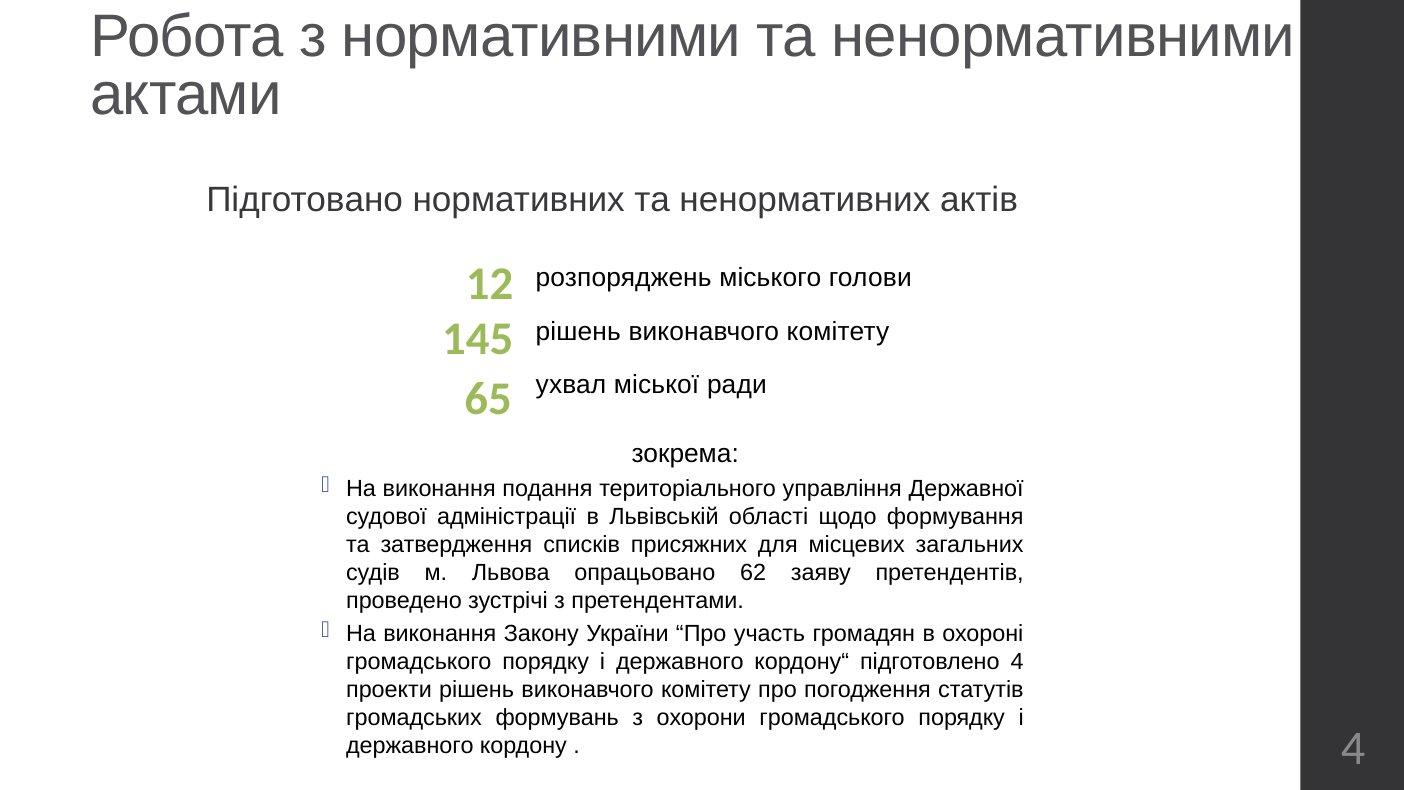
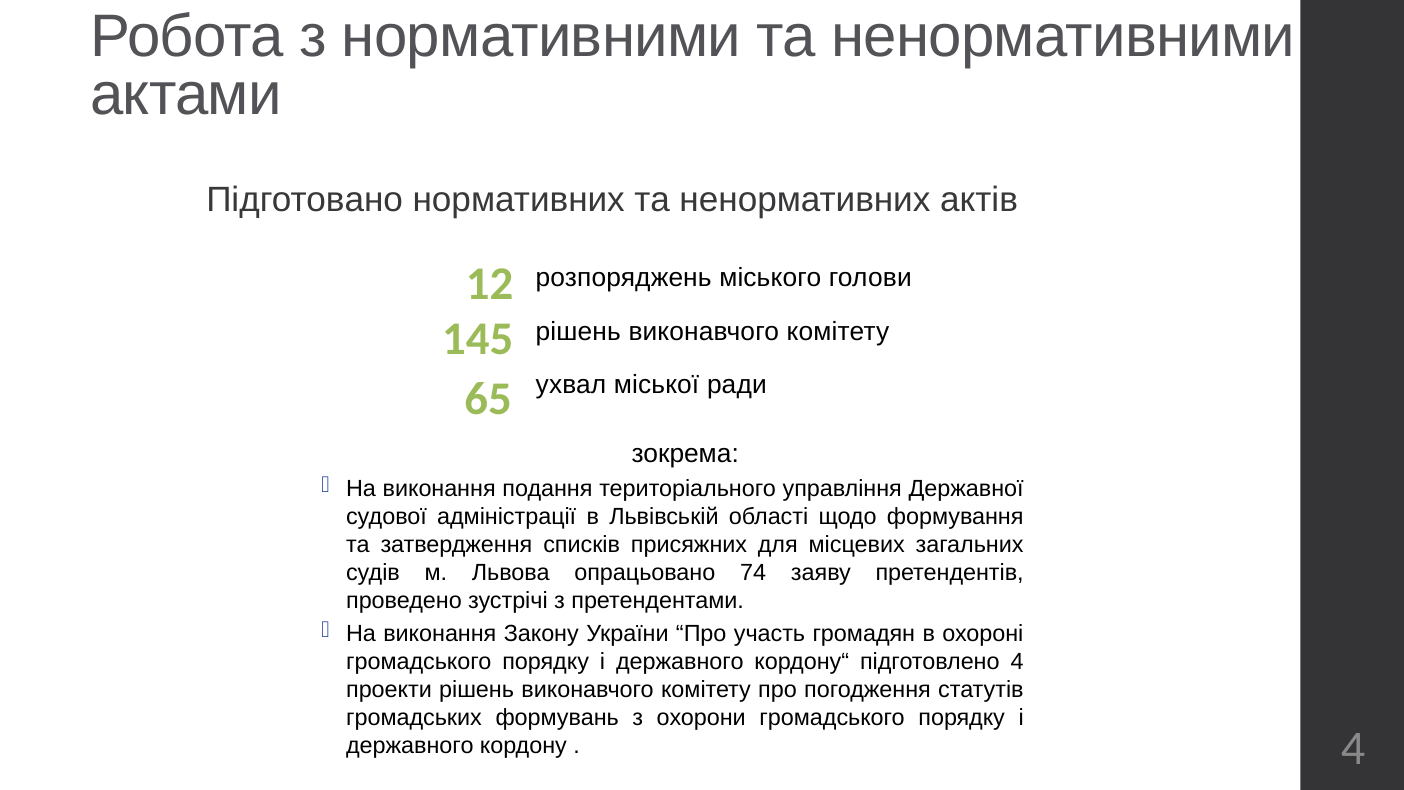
62: 62 -> 74 (753, 573)
